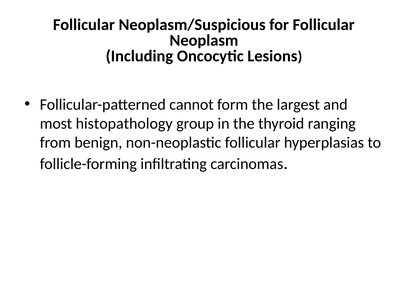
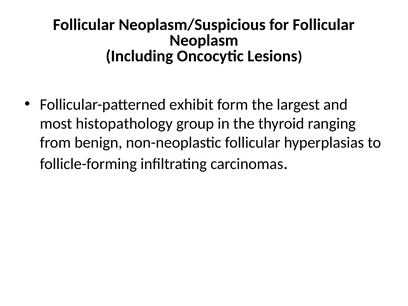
cannot: cannot -> exhibit (191, 104)
